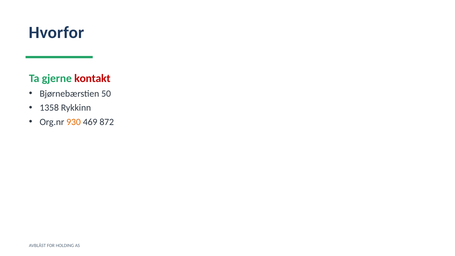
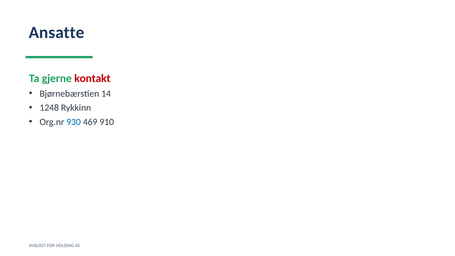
Hvorfor: Hvorfor -> Ansatte (57, 32)
50: 50 -> 14 (106, 94)
1358: 1358 -> 1248 (49, 108)
930 colour: orange -> blue (74, 122)
872: 872 -> 910 (107, 122)
